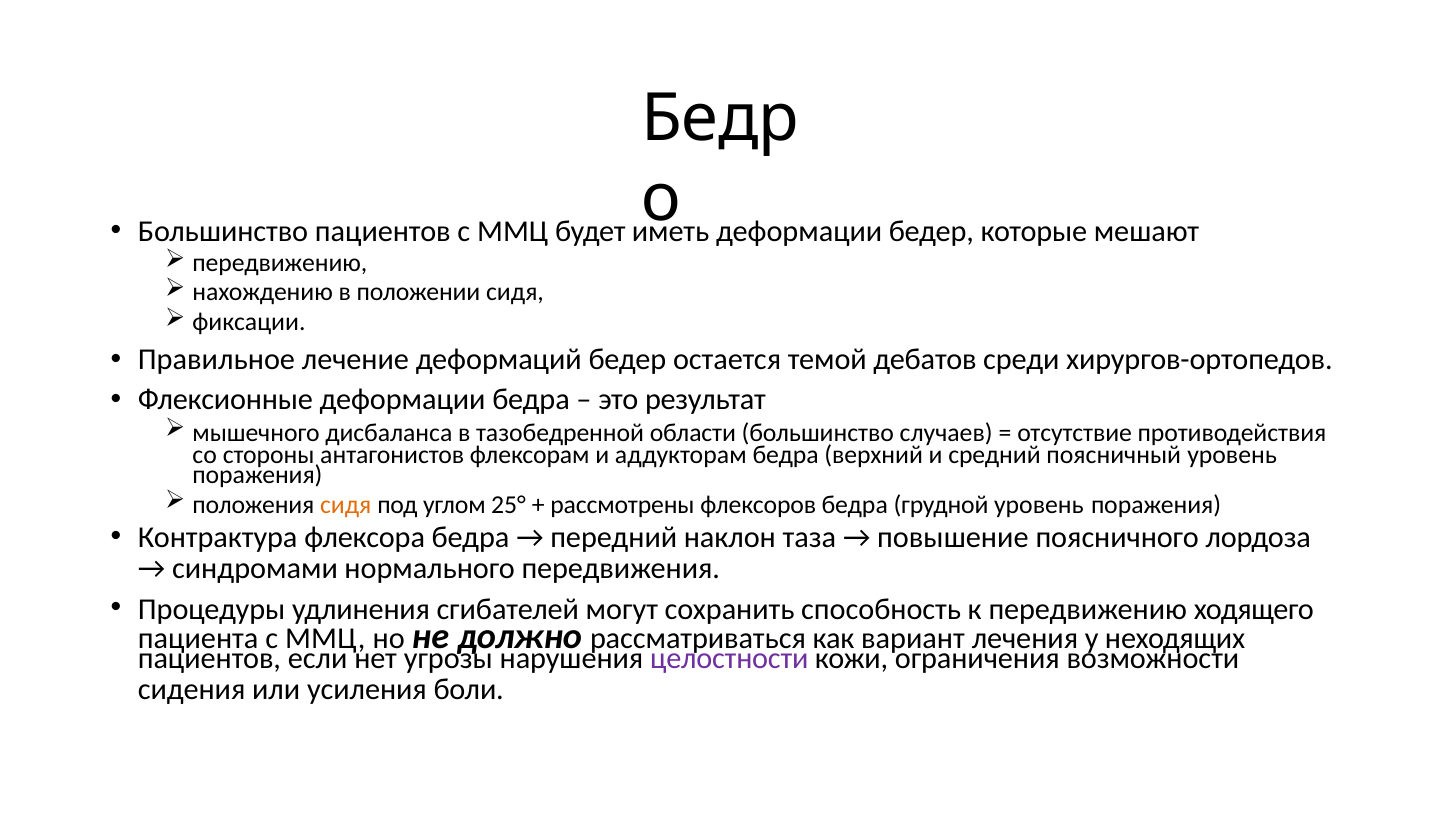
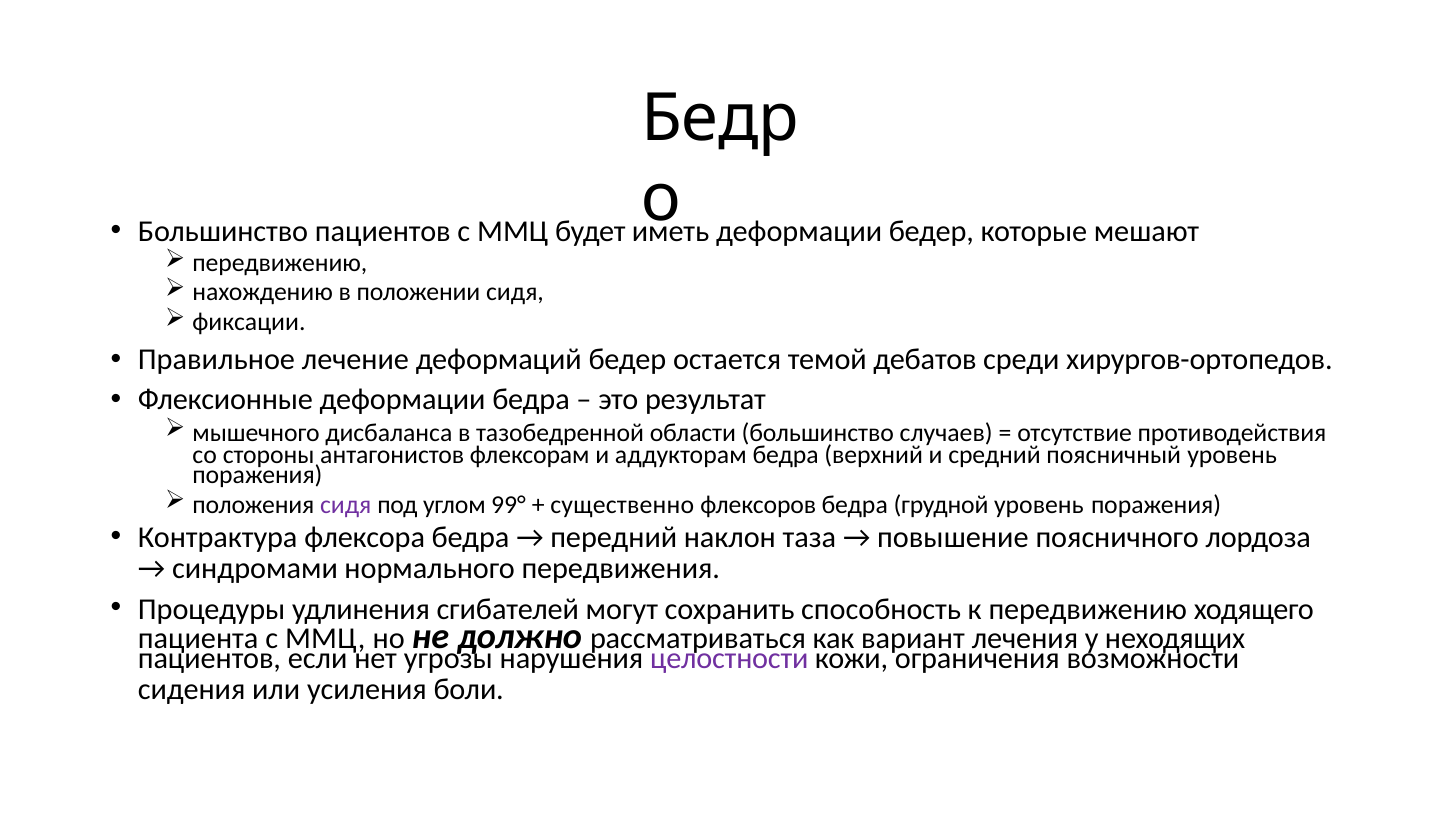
сидя colour: orange -> purple (346, 505)
25°: 25° -> 99° (509, 505)
рассмотрены: рассмотрены -> существенно (622, 505)
